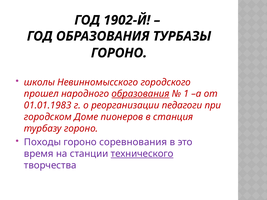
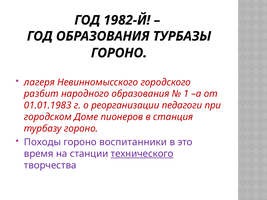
1902-Й: 1902-Й -> 1982-Й (127, 20)
школы: школы -> лагеря (39, 82)
прошел: прошел -> разбит (41, 94)
образования underline: present -> none (140, 94)
соревнования: соревнования -> воспитанники (133, 142)
